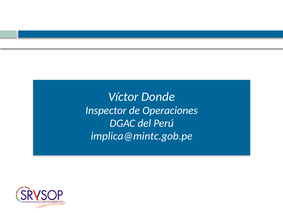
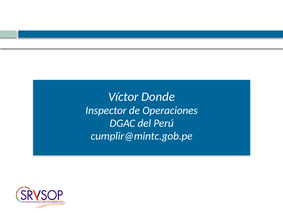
implica@mintc.gob.pe: implica@mintc.gob.pe -> cumplir@mintc.gob.pe (142, 136)
